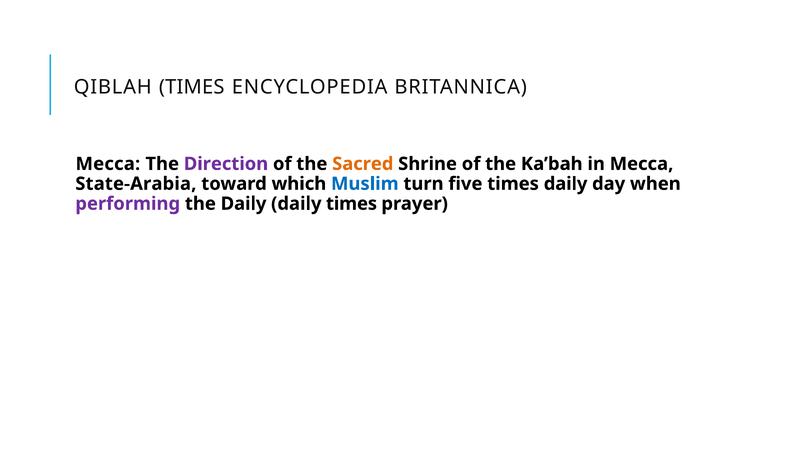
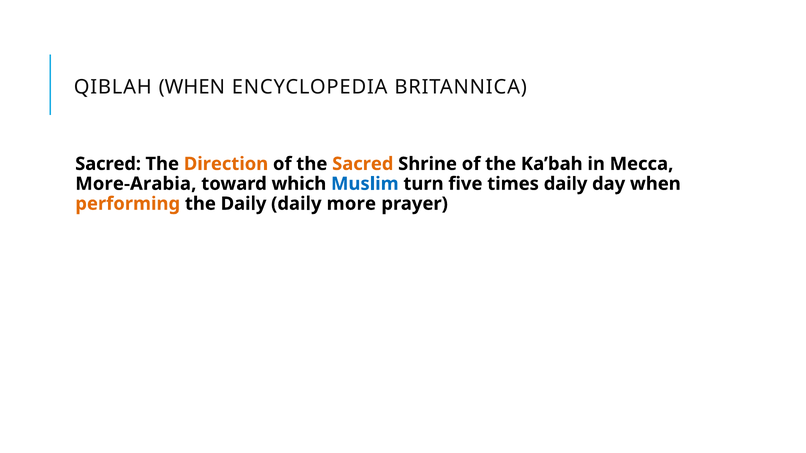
QIBLAH TIMES: TIMES -> WHEN (192, 87)
Mecca: Mecca -> Sacred (108, 164)
Direction colour: purple -> orange (226, 164)
State-Arabia: State-Arabia -> More-Arabia (136, 184)
performing colour: purple -> orange (128, 204)
daily times: times -> more (351, 204)
